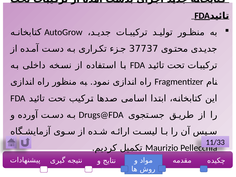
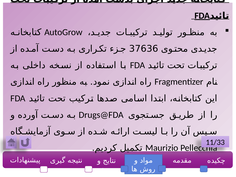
37737: 37737 -> 37636 (144, 49)
